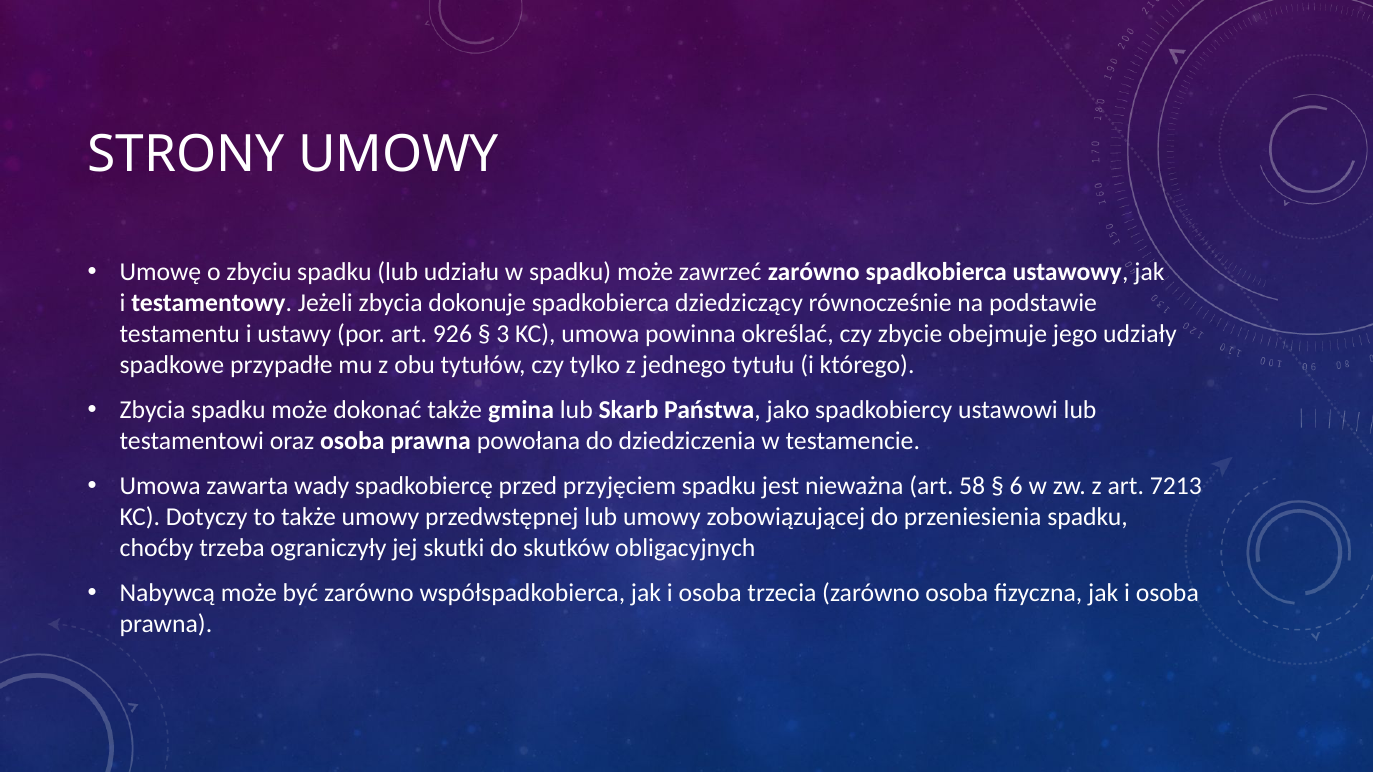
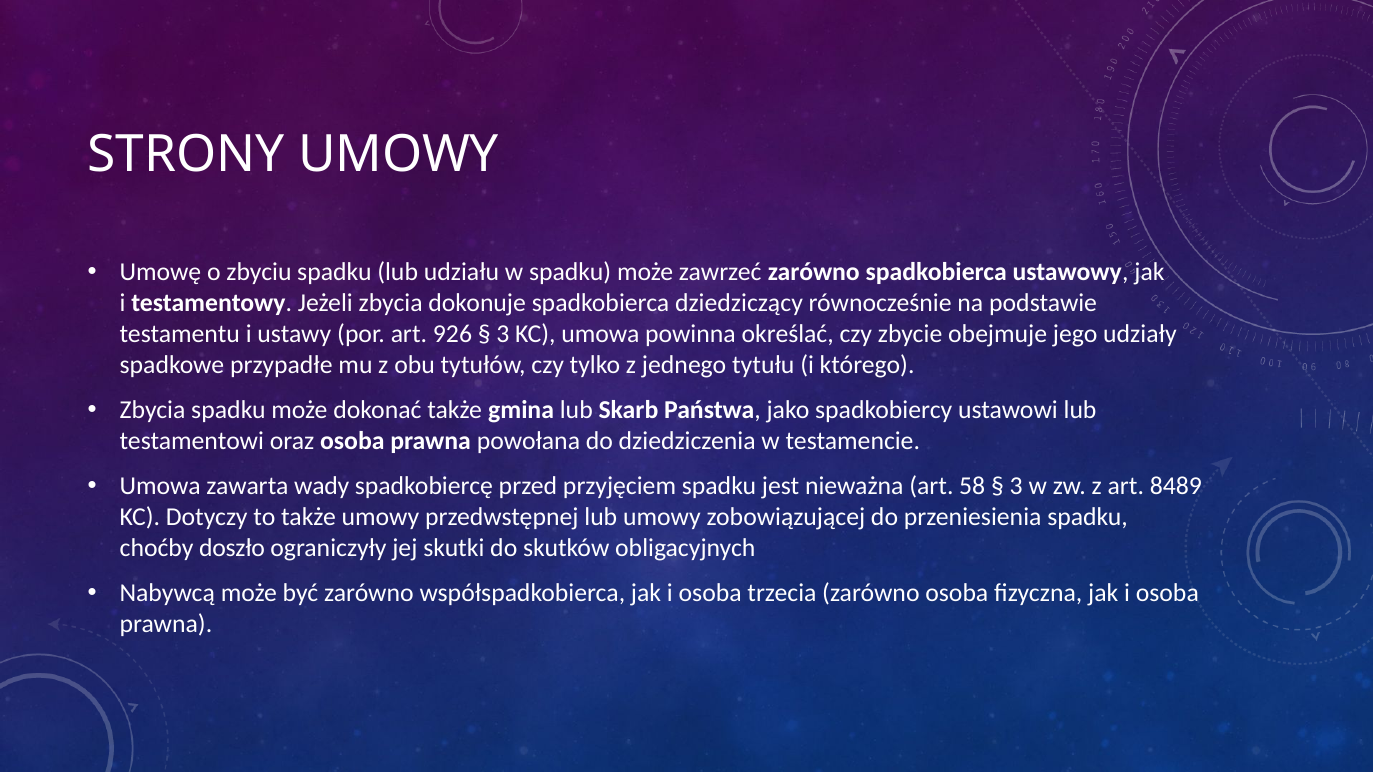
6: 6 -> 3 (1016, 487)
7213: 7213 -> 8489 (1176, 487)
trzeba: trzeba -> doszło (232, 548)
